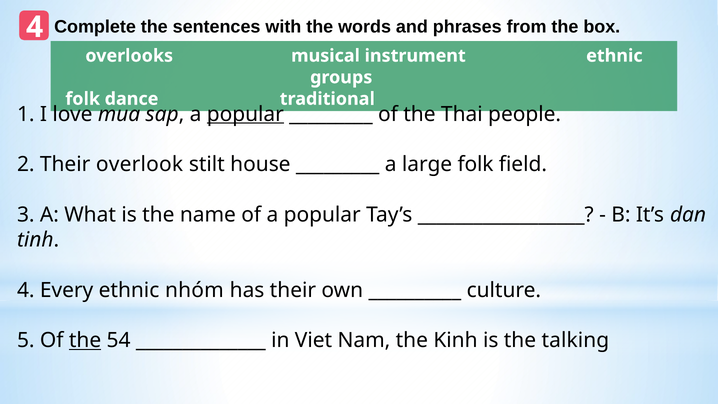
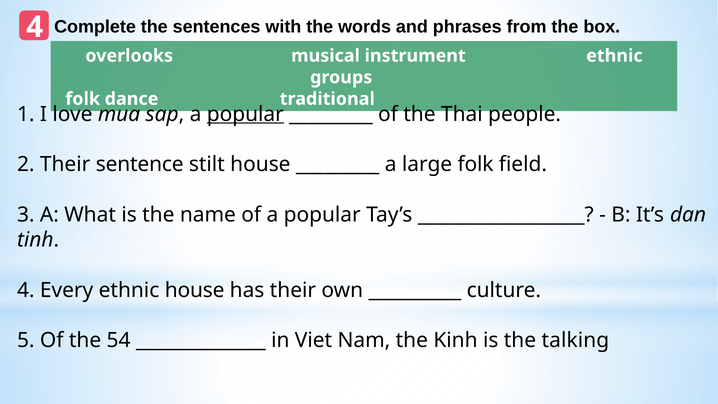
overlook: overlook -> sentence (140, 164)
ethnic nhóm: nhóm -> house (195, 290)
the underline: present -> none (85, 340)
